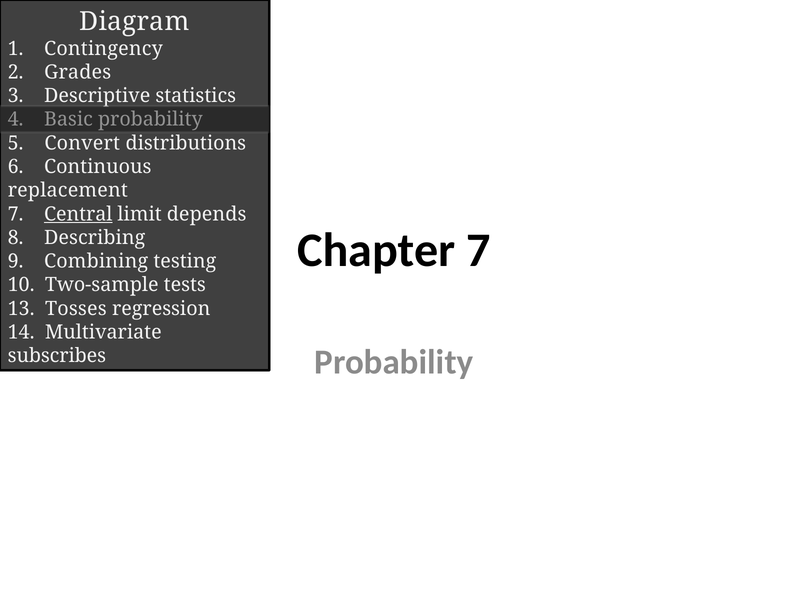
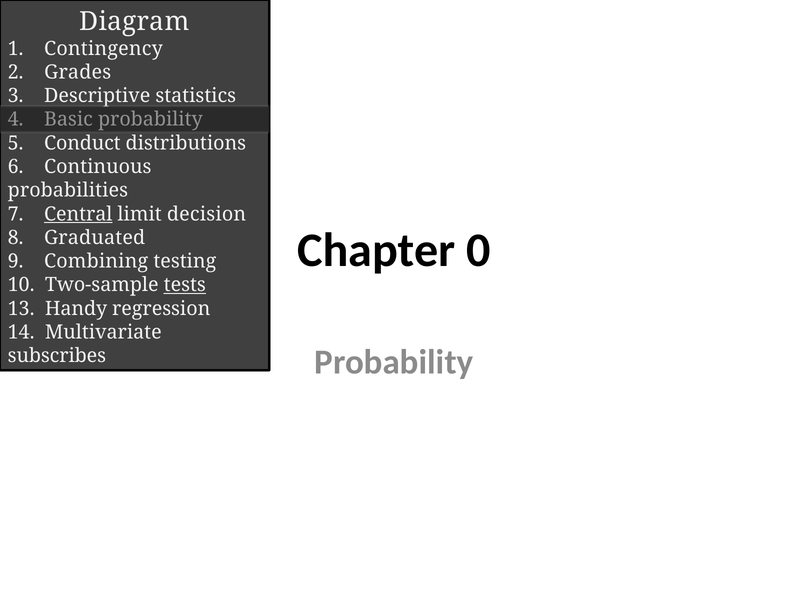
Convert: Convert -> Conduct (82, 143)
replacement: replacement -> probabilities (68, 190)
depends: depends -> decision (207, 214)
Chapter 7: 7 -> 0 (478, 250)
Describing: Describing -> Graduated (95, 238)
tests underline: none -> present (185, 285)
Tosses: Tosses -> Handy (76, 309)
